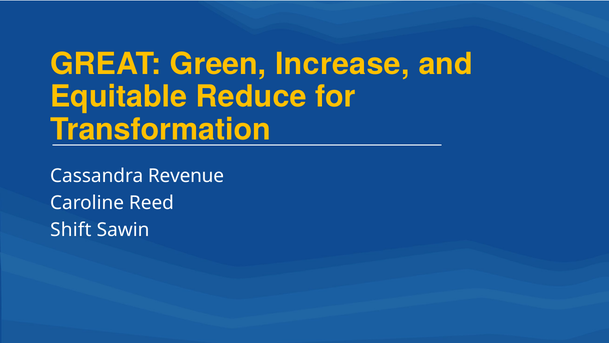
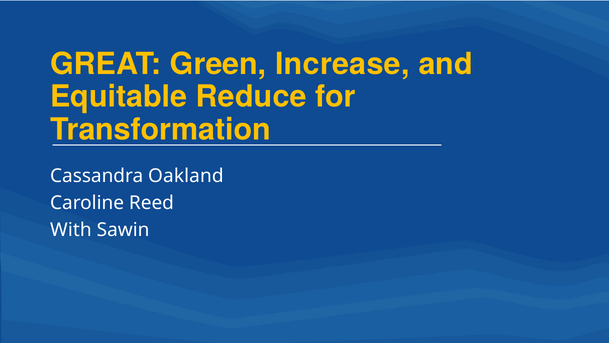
Revenue: Revenue -> Oakland (186, 176)
Shift: Shift -> With (71, 229)
